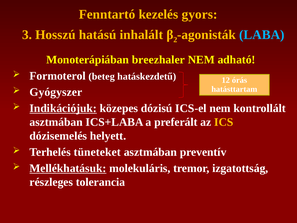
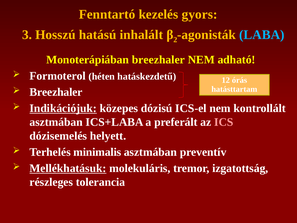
beteg: beteg -> héten (102, 76)
Gyógyszer: Gyógyszer -> Breezhaler (56, 92)
ICS colour: yellow -> pink (224, 122)
tüneteket: tüneteket -> minimalis (97, 152)
